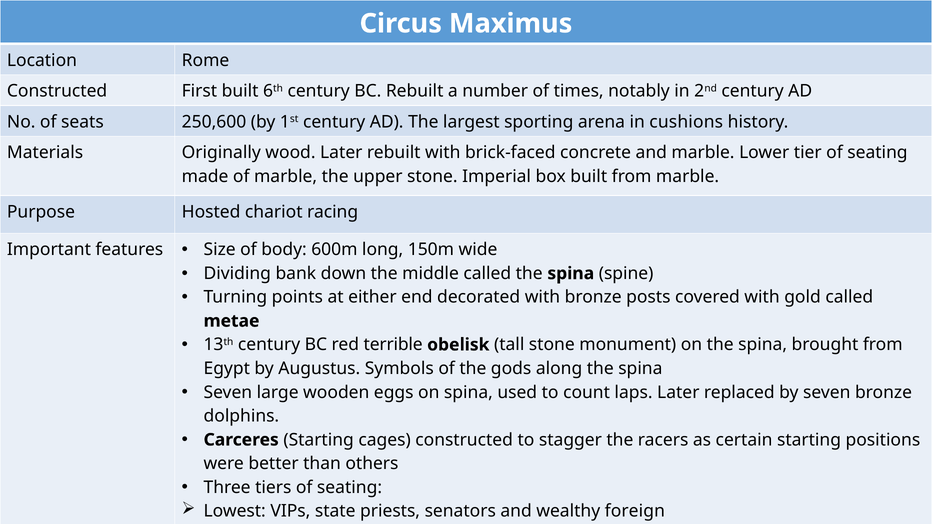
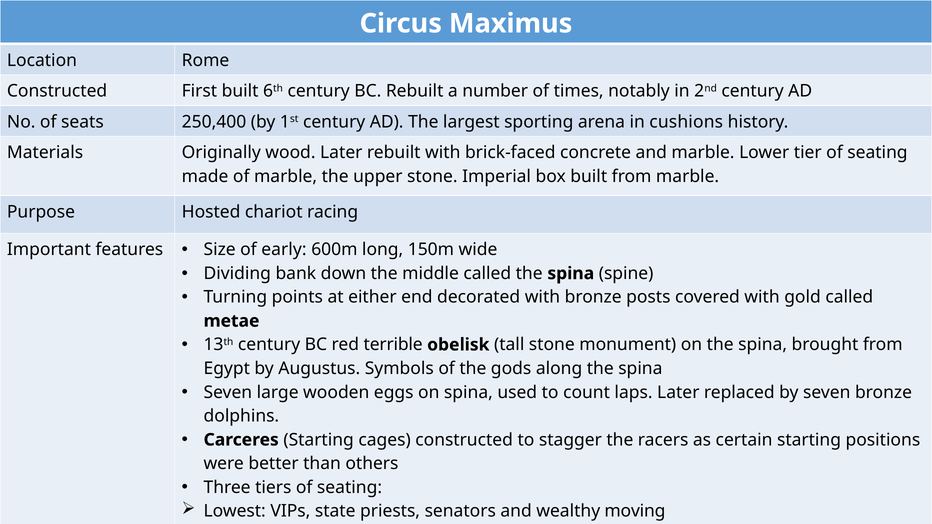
250,600: 250,600 -> 250,400 (214, 122)
body: body -> early (284, 250)
foreign: foreign -> moving (635, 511)
